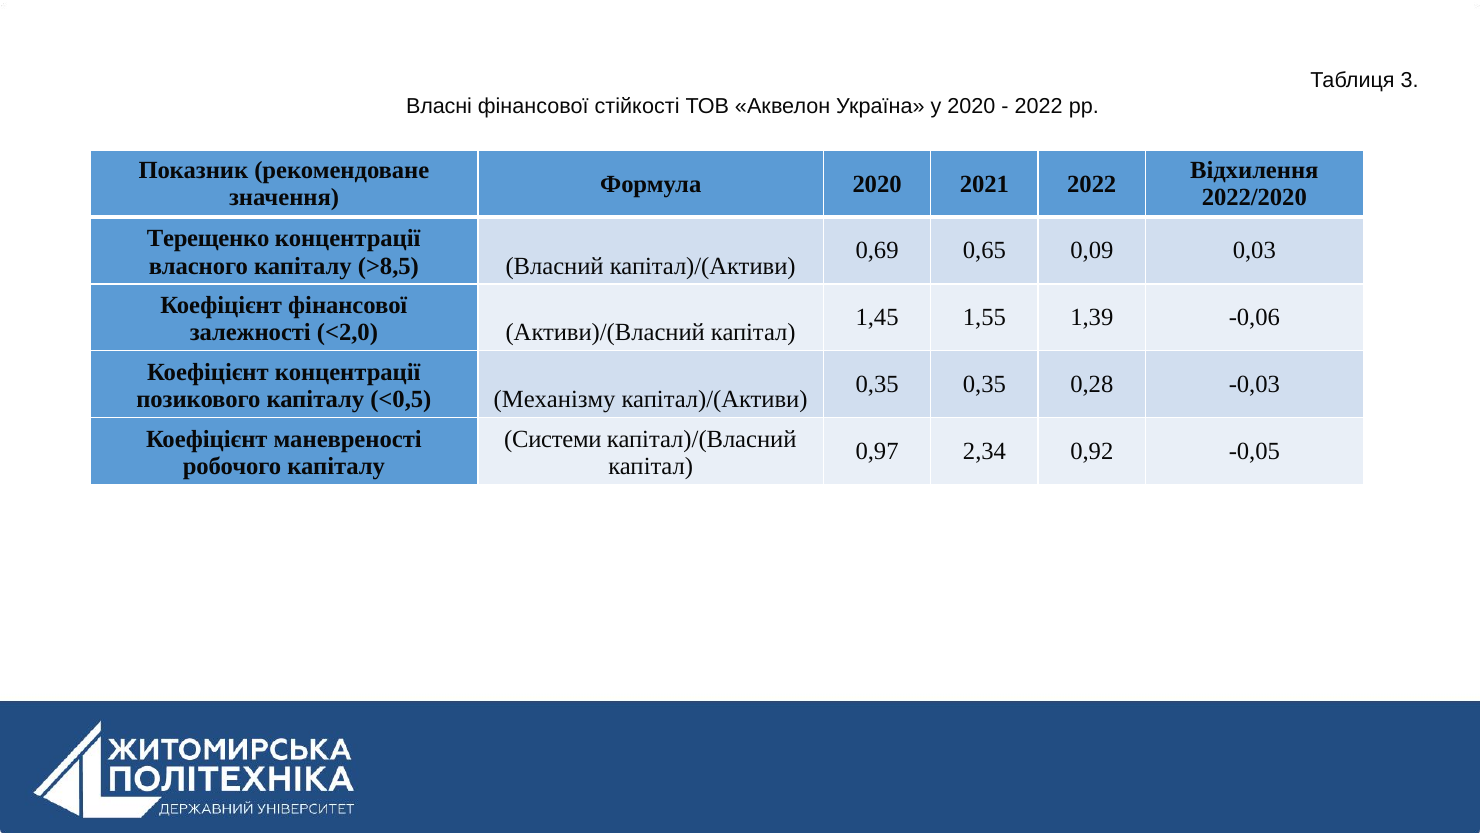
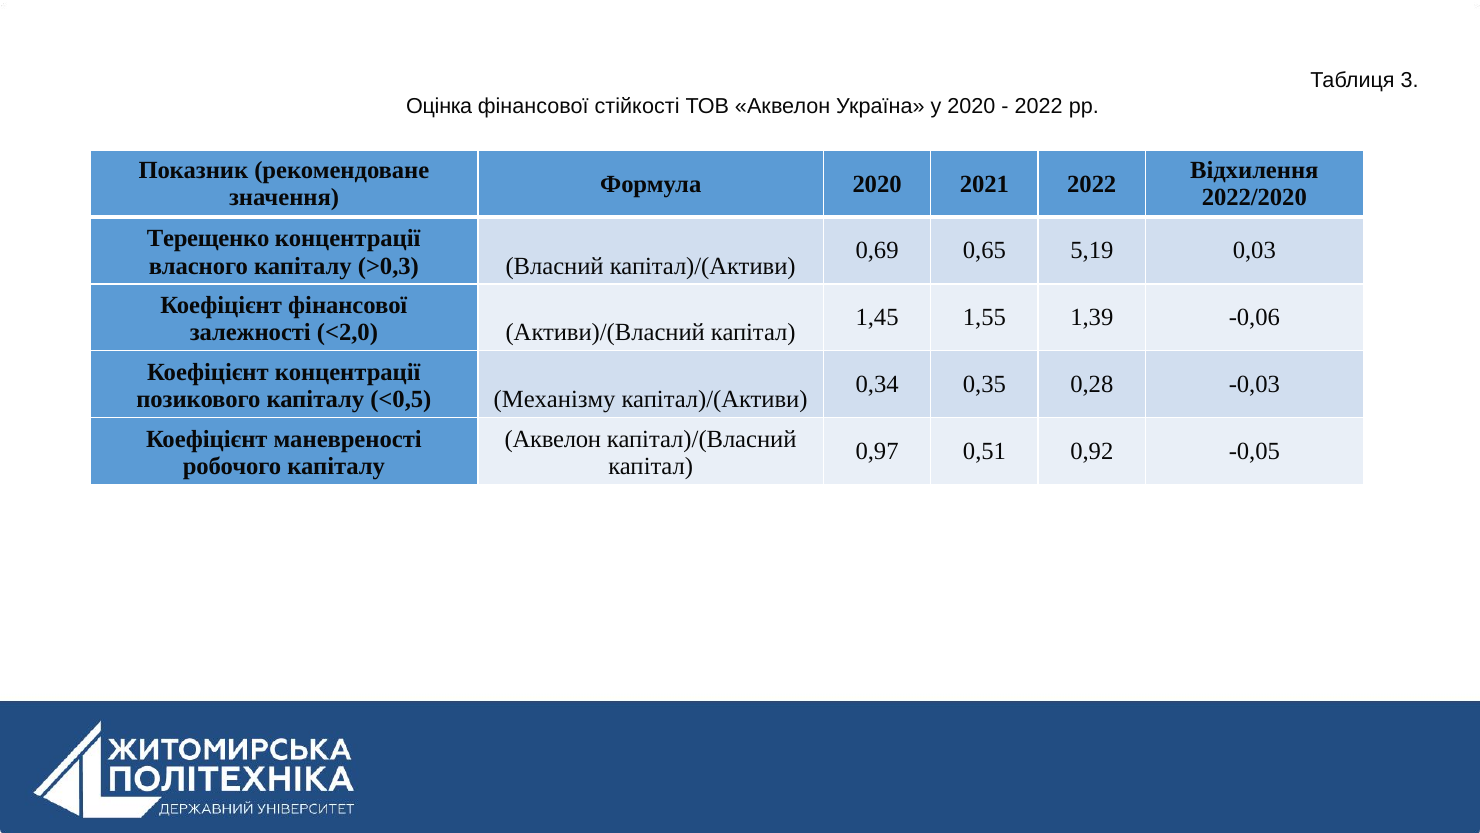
Власні: Власні -> Оцінка (439, 107)
0,09: 0,09 -> 5,19 (1092, 251)
>8,5: >8,5 -> >0,3 (388, 266)
0,35: 0,35 -> 0,34 (877, 384)
Системи: Системи -> Аквелон (553, 439)
2,34: 2,34 -> 0,51 (984, 451)
